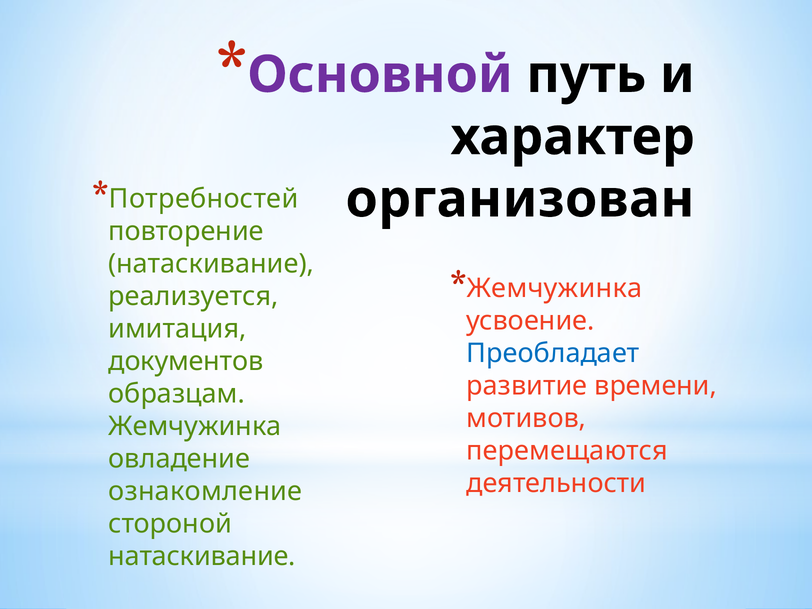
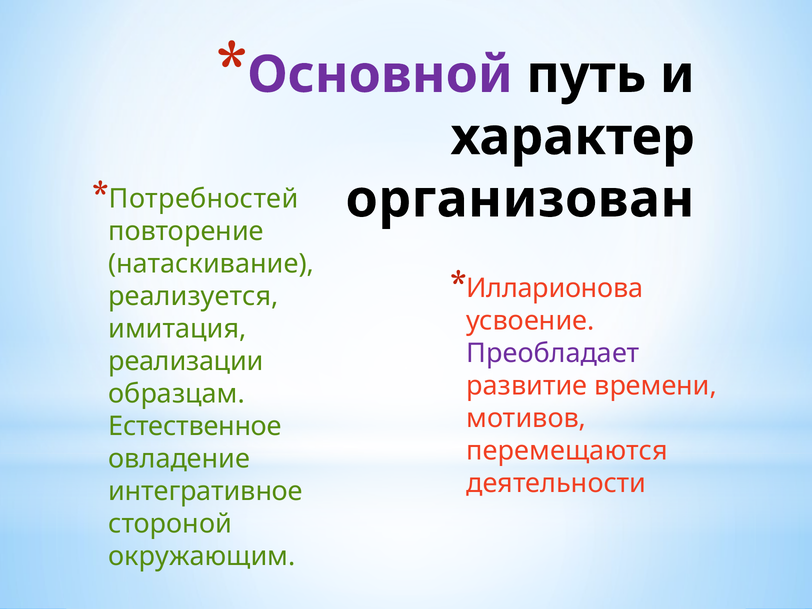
Жемчужинка: Жемчужинка -> Илларионова (555, 288)
Преобладает colour: blue -> purple (553, 353)
документов: документов -> реализации (186, 361)
Жемчужинка: Жемчужинка -> Естественное (195, 426)
ознакомление: ознакомление -> интегративное (206, 491)
натаскивание: натаскивание -> окружающим (202, 556)
